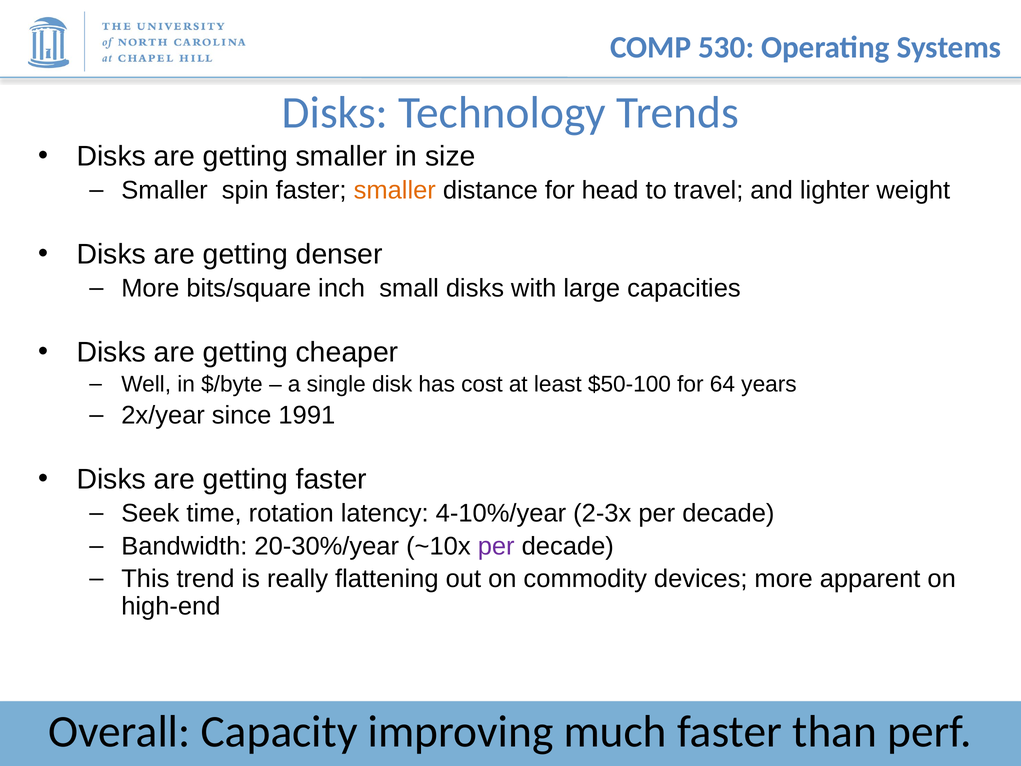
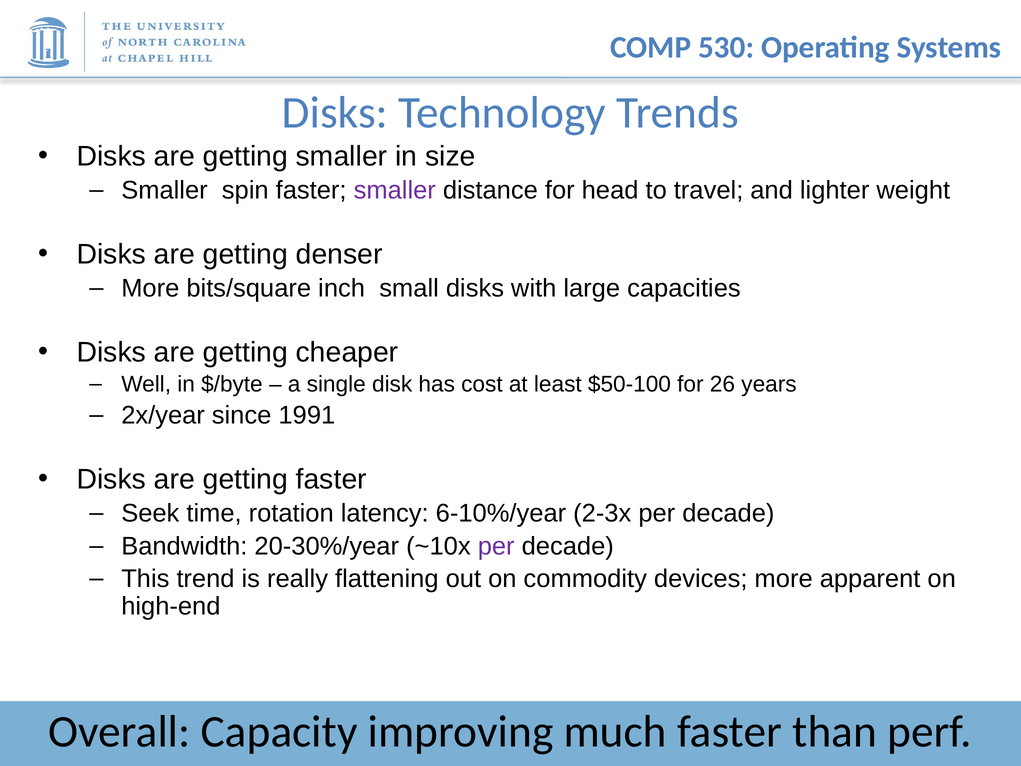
smaller colour: orange -> purple (395, 190)
64: 64 -> 26 (722, 384)
4-10%/year: 4-10%/year -> 6-10%/year (501, 513)
